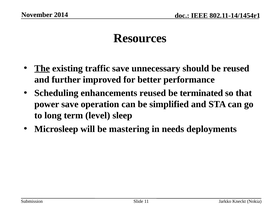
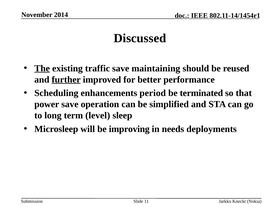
Resources: Resources -> Discussed (140, 38)
unnecessary: unnecessary -> maintaining (156, 68)
further underline: none -> present (66, 80)
enhancements reused: reused -> period (153, 93)
mastering: mastering -> improving (129, 129)
